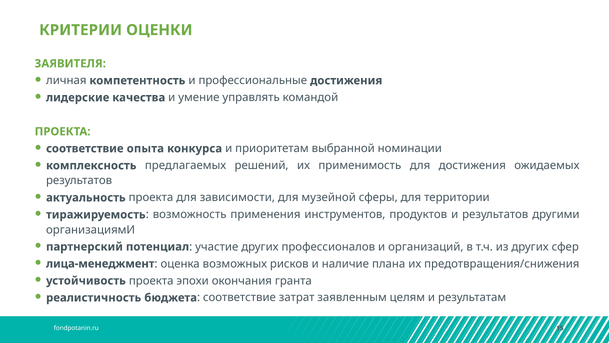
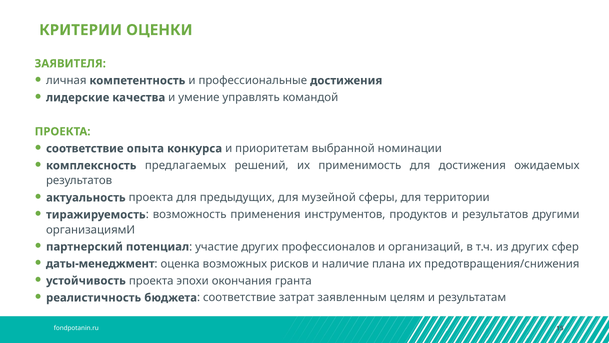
зависимости: зависимости -> предыдущих (237, 197)
лица-менеджмент: лица-менеджмент -> даты-менеджмент (100, 263)
